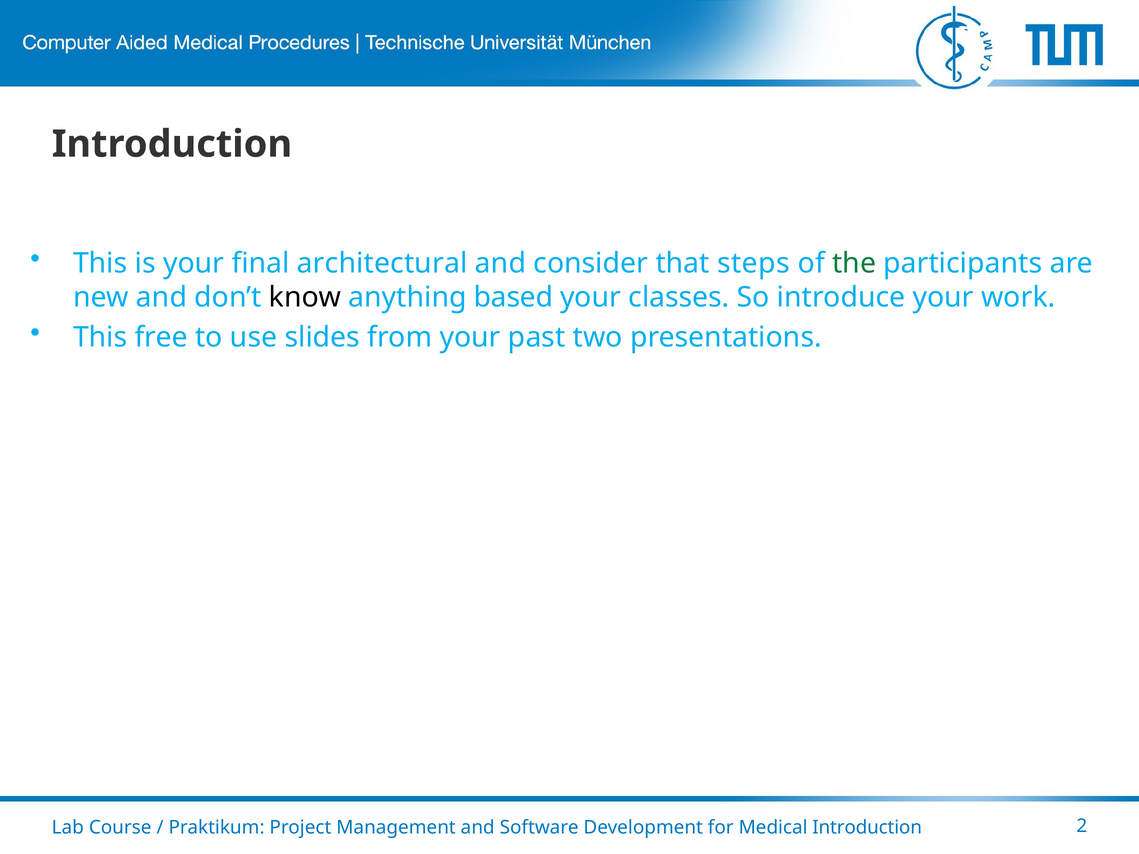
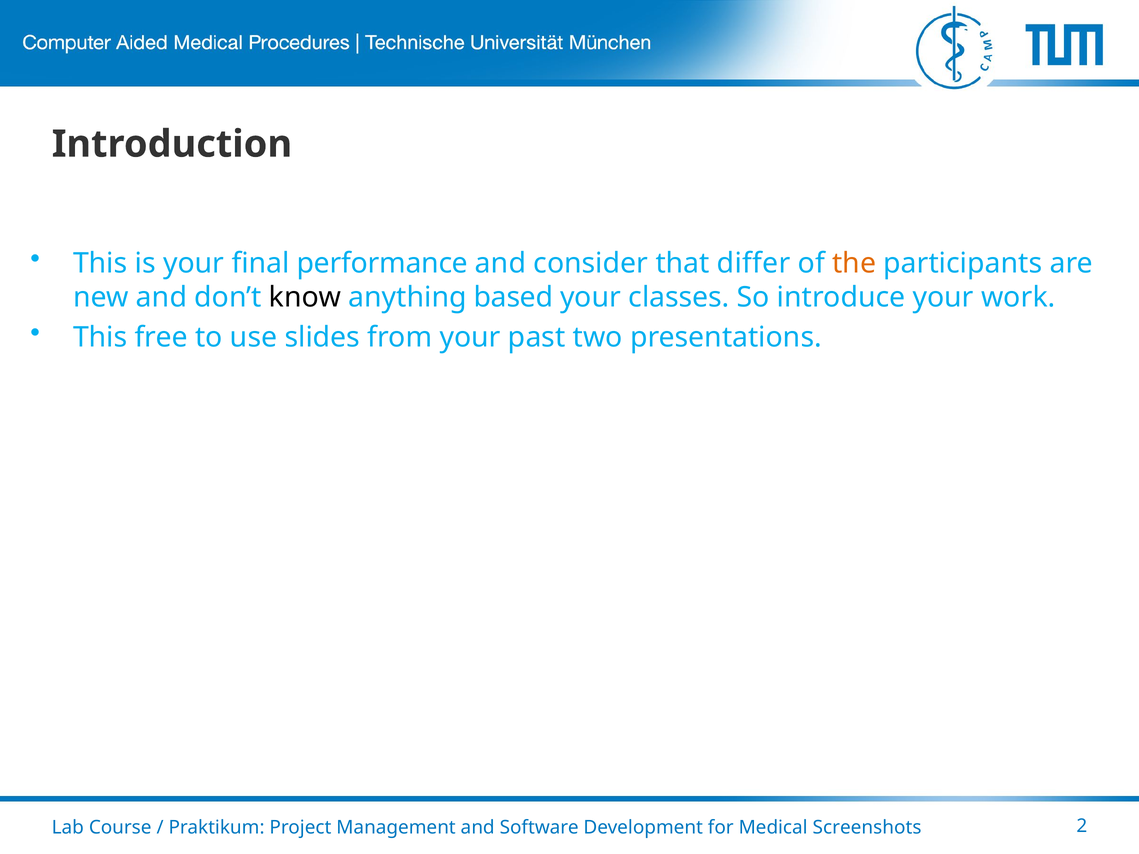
architectural: architectural -> performance (382, 263)
steps: steps -> differ (754, 263)
the colour: green -> orange (854, 263)
Medical Introduction: Introduction -> Screenshots (867, 828)
